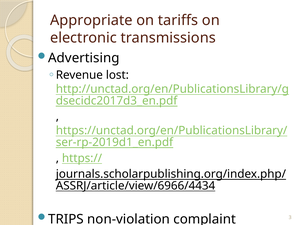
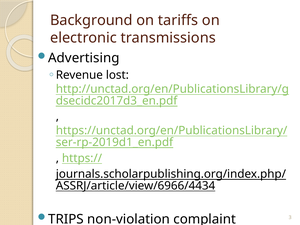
Appropriate: Appropriate -> Background (91, 20)
